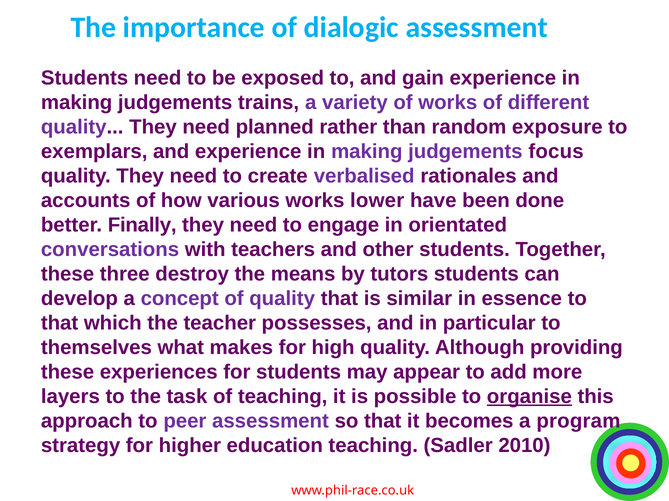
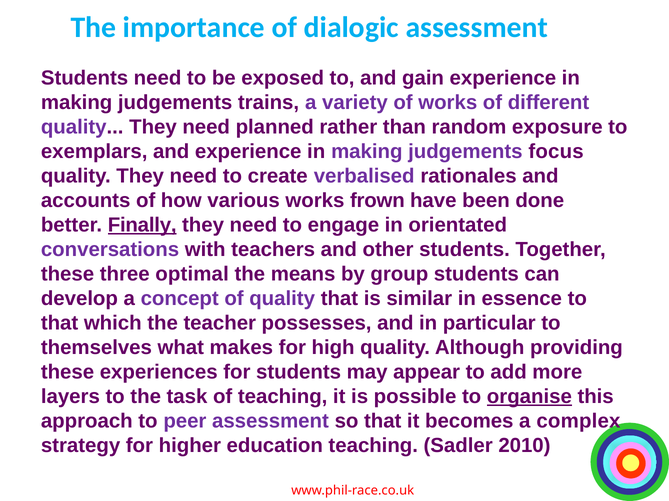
lower: lower -> frown (377, 201)
Finally underline: none -> present (142, 225)
destroy: destroy -> optimal (192, 274)
tutors: tutors -> group (399, 274)
program: program -> complex (578, 422)
